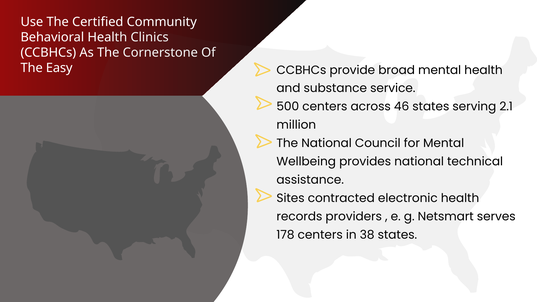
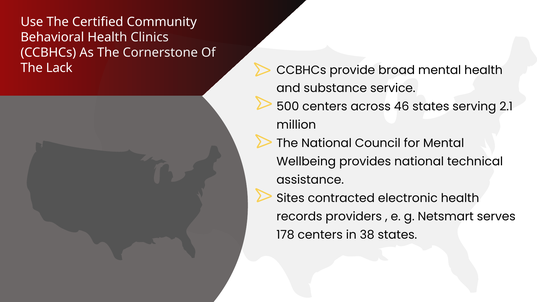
Easy: Easy -> Lack (59, 68)
